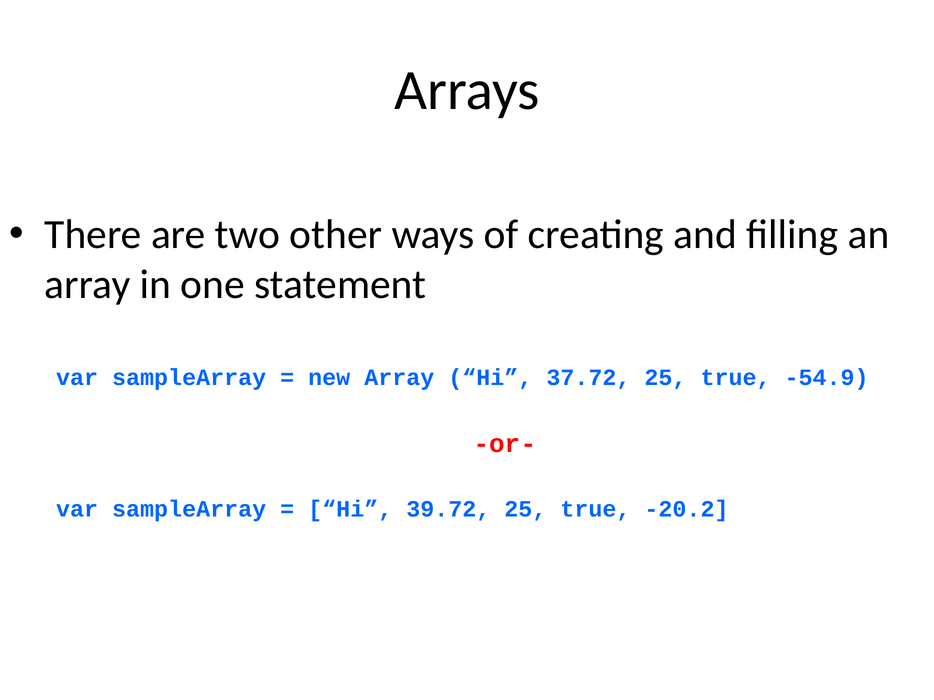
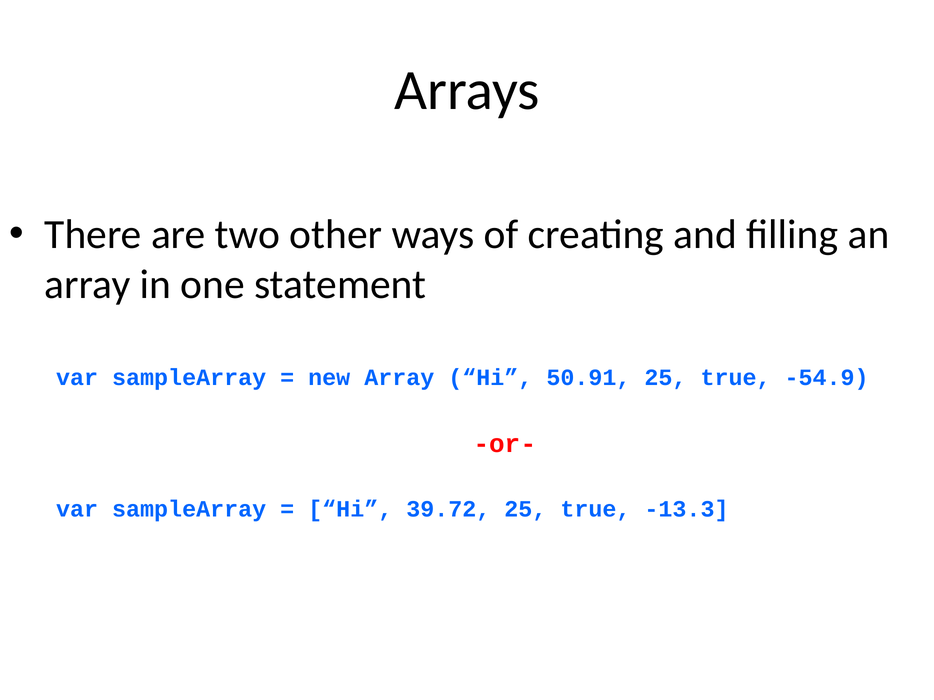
37.72: 37.72 -> 50.91 (588, 378)
-20.2: -20.2 -> -13.3 (686, 509)
